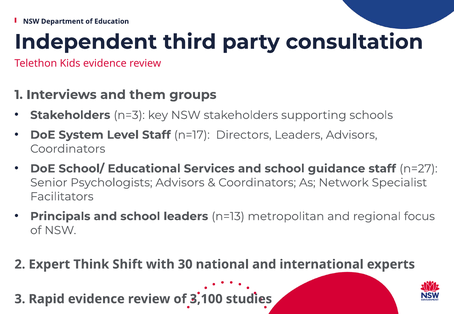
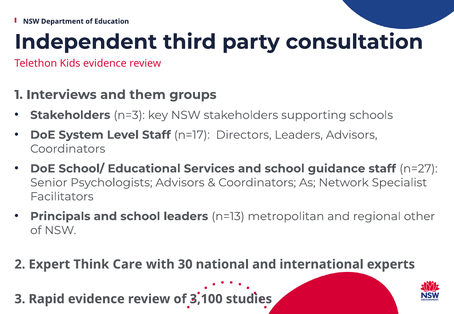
focus: focus -> other (419, 217)
Shift: Shift -> Care (127, 265)
